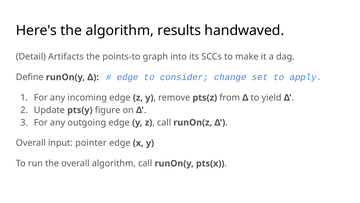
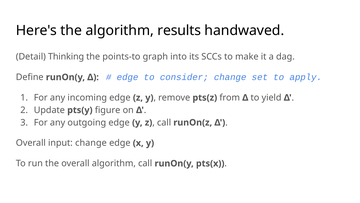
Artifacts: Artifacts -> Thinking (66, 57)
input pointer: pointer -> change (91, 143)
